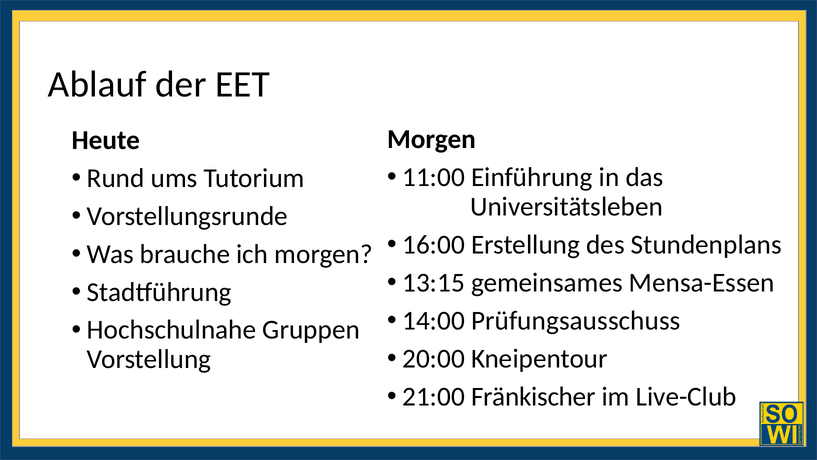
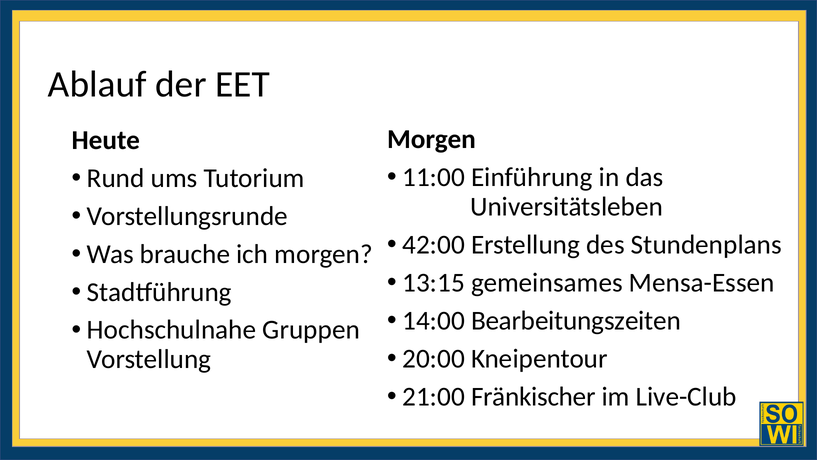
16:00: 16:00 -> 42:00 (434, 245)
Prüfungsausschuss: Prüfungsausschuss -> Bearbeitungszeiten (576, 320)
